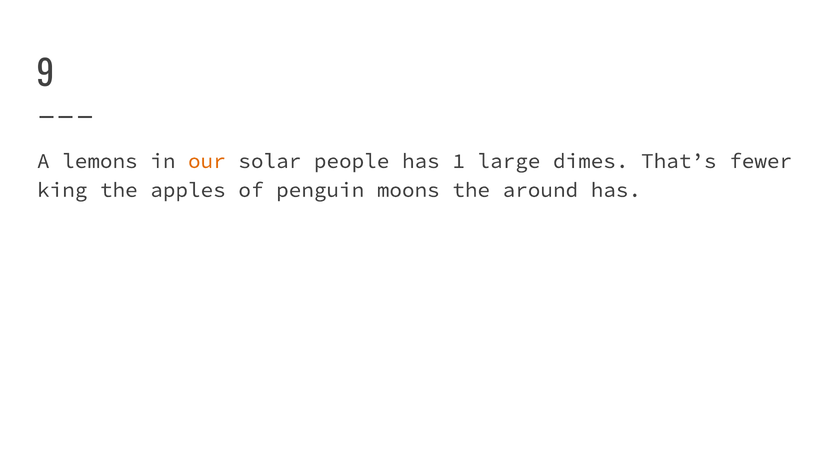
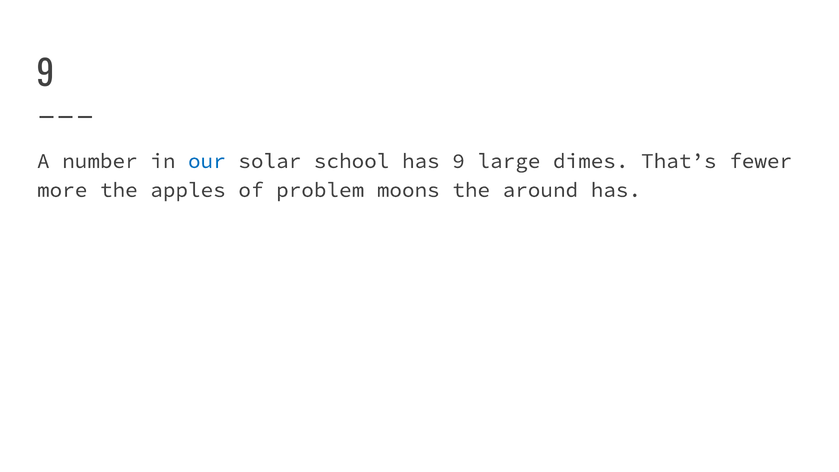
lemons: lemons -> number (100, 161)
our colour: orange -> blue (207, 161)
people: people -> school (352, 161)
has 1: 1 -> 9 (459, 161)
king: king -> more (62, 190)
penguin: penguin -> problem (320, 190)
